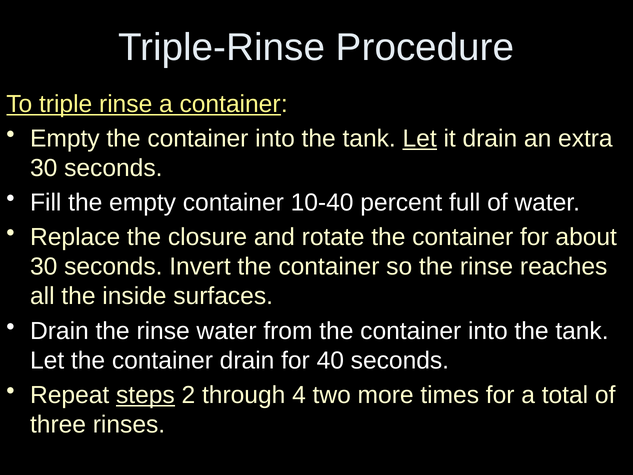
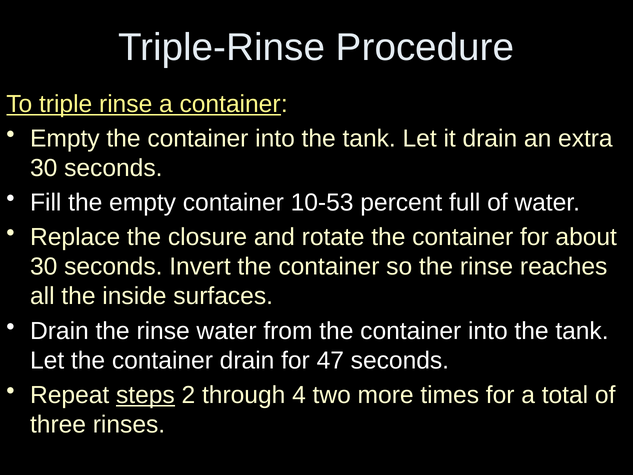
Let underline: present -> none (420, 139)
10-40: 10-40 -> 10-53 (322, 203)
40: 40 -> 47 (330, 360)
